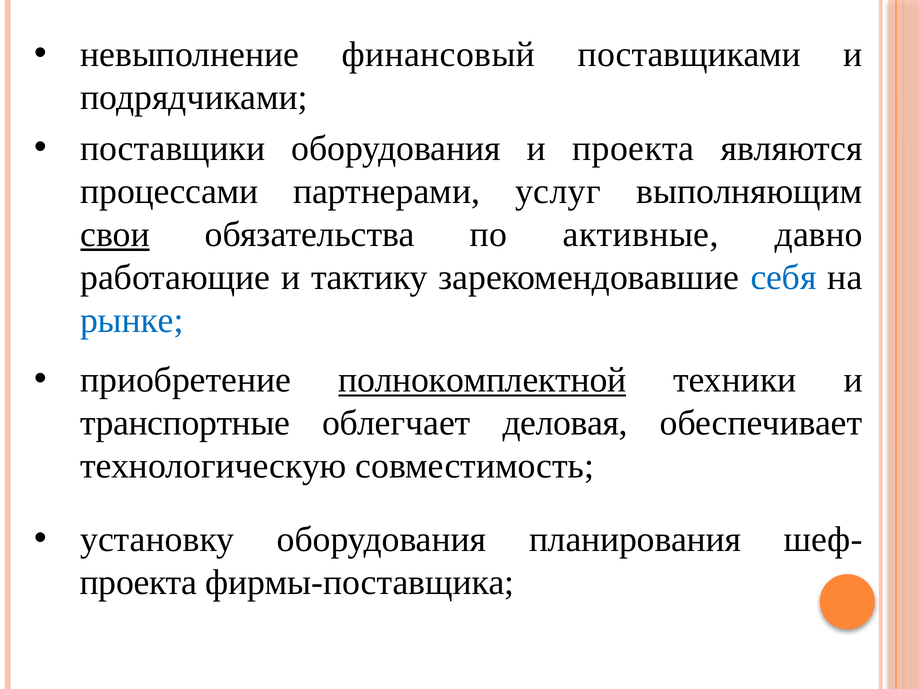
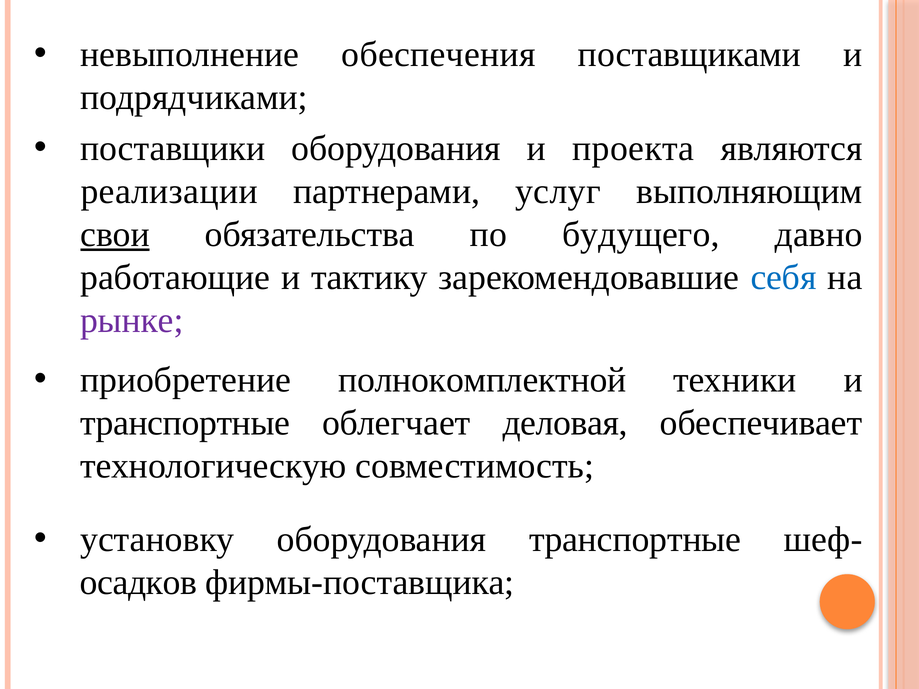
финансовый: финансовый -> обеспечения (438, 55)
процессами: процессами -> реализации (169, 192)
активные: активные -> будущего (641, 235)
рынке colour: blue -> purple (132, 320)
полнокомплектной underline: present -> none (482, 380)
оборудования планирования: планирования -> транспортные (635, 540)
проекта: проекта -> осадков (138, 582)
